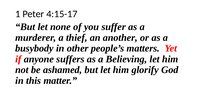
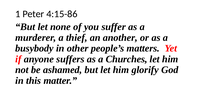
4:15-17: 4:15-17 -> 4:15-86 (62, 14)
Believing: Believing -> Churches (127, 59)
